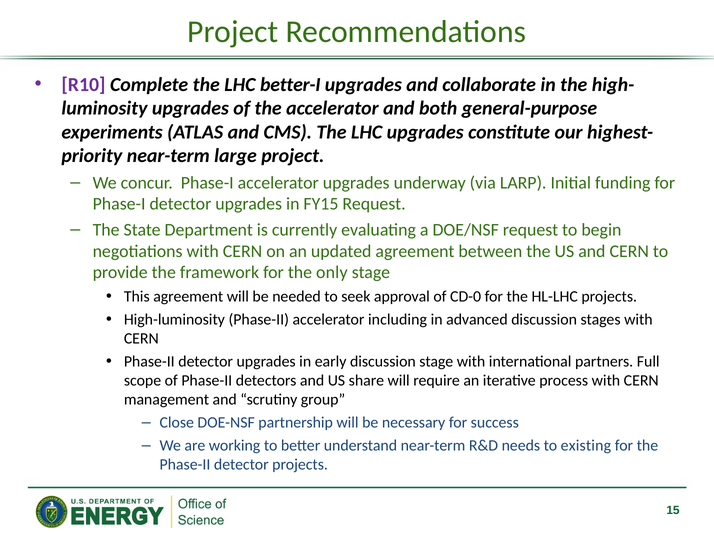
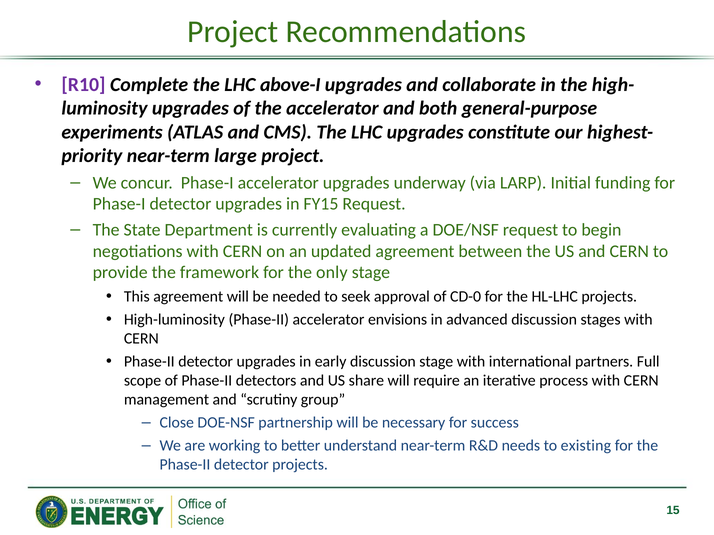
better-I: better-I -> above-I (290, 85)
including: including -> envisions (398, 320)
